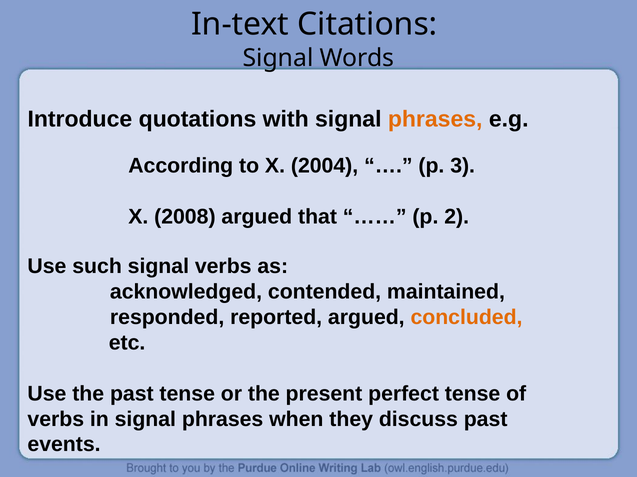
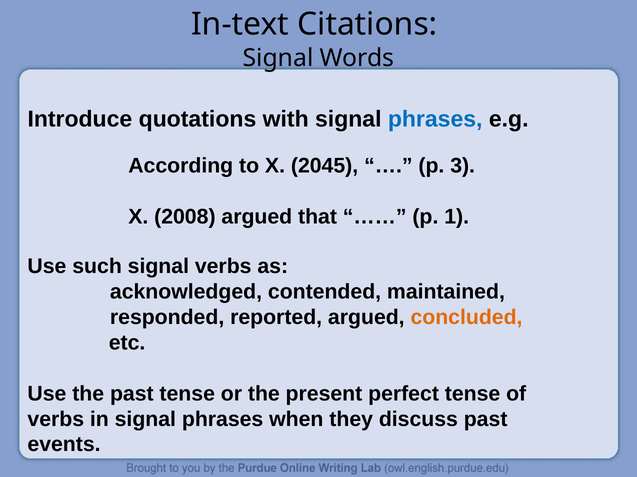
phrases colour: orange -> blue (435, 119)
2004: 2004 -> 2045 (325, 166)
2: 2 -> 1 (457, 217)
